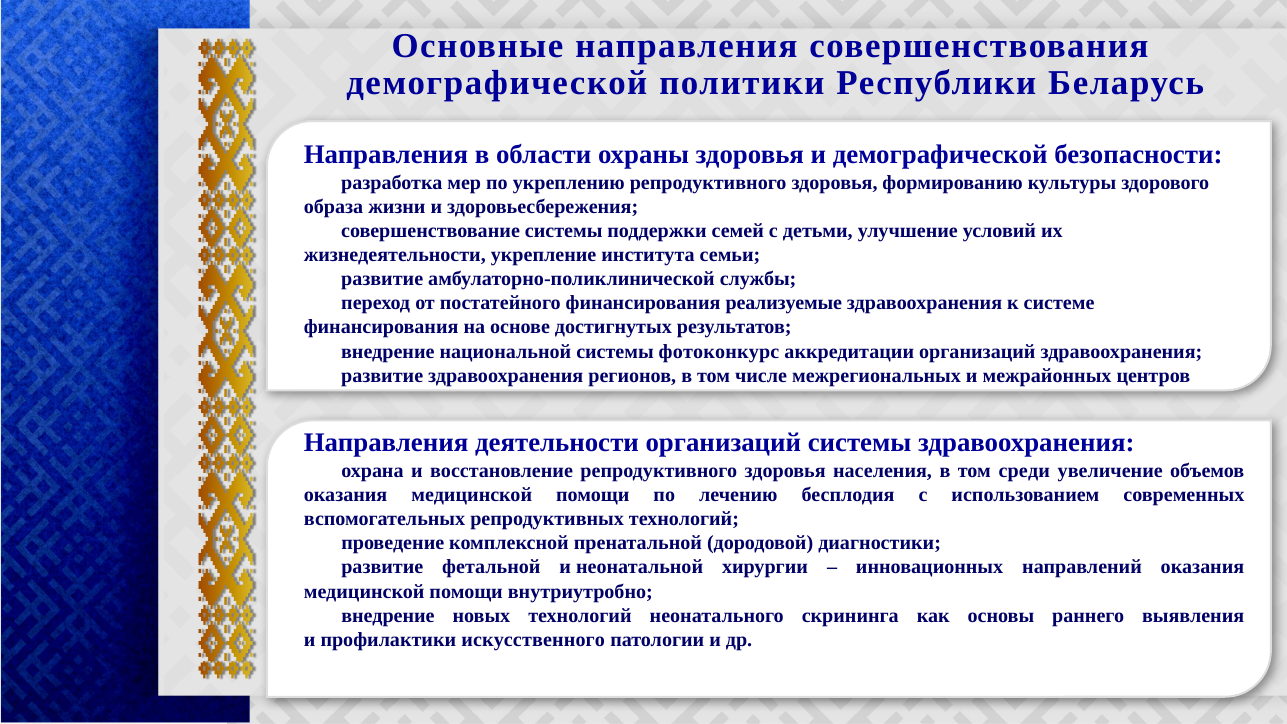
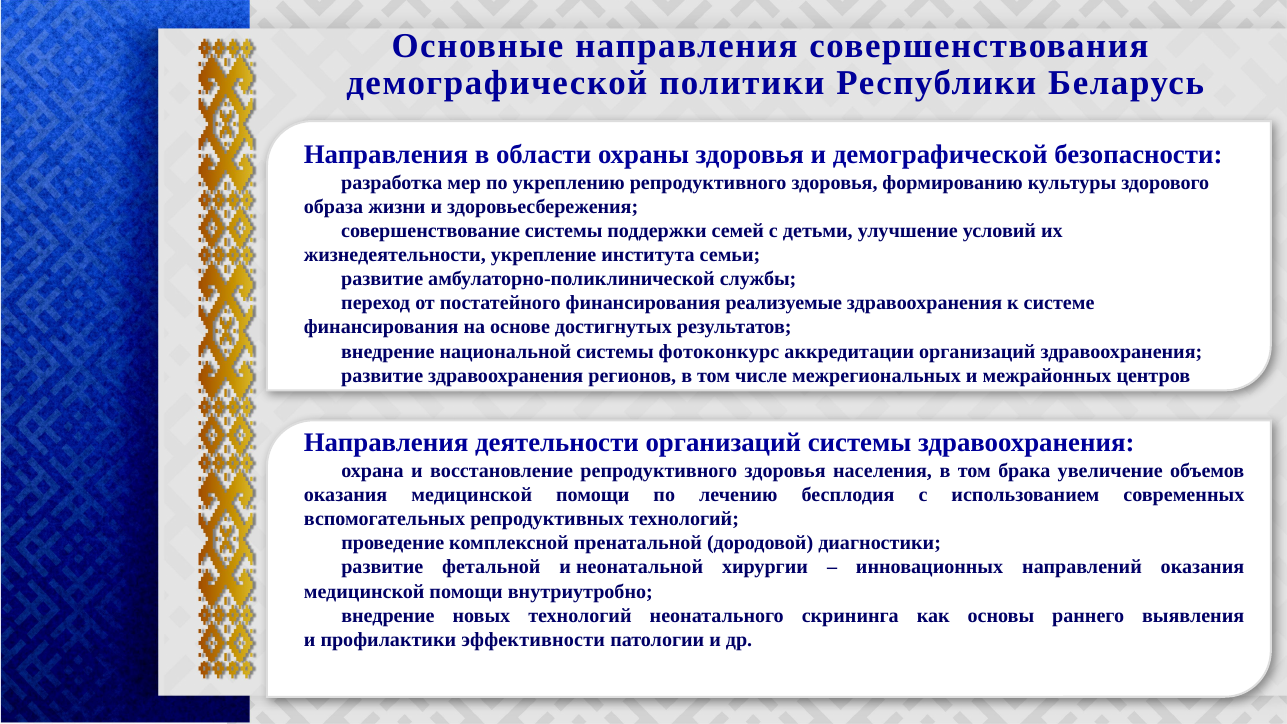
среди: среди -> брака (1024, 471)
искусственного: искусственного -> эффективности (533, 640)
